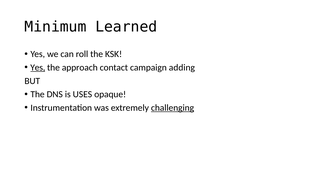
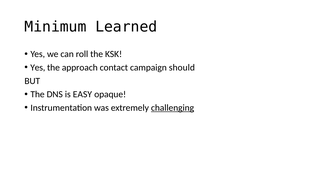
Yes underline: present -> none (38, 68)
adding: adding -> should (182, 68)
USES: USES -> EASY (82, 95)
